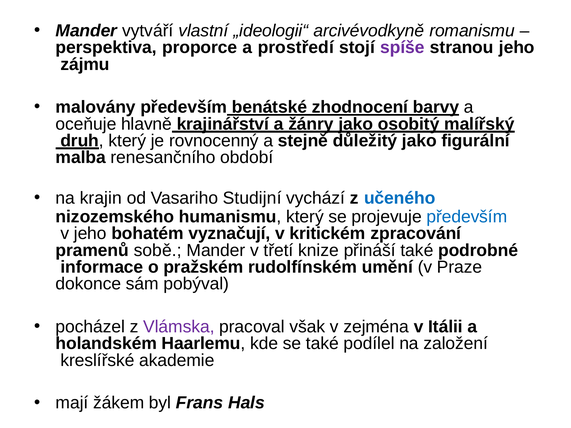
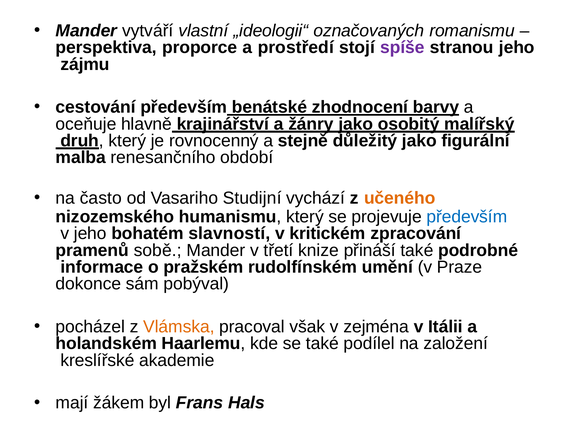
arcivévodkyně: arcivévodkyně -> označovaných (369, 31)
malovány: malovány -> cestování (96, 107)
krajin: krajin -> často (101, 198)
učeného colour: blue -> orange (400, 198)
vyznačují: vyznačují -> slavností (229, 233)
Vlámska colour: purple -> orange (179, 327)
